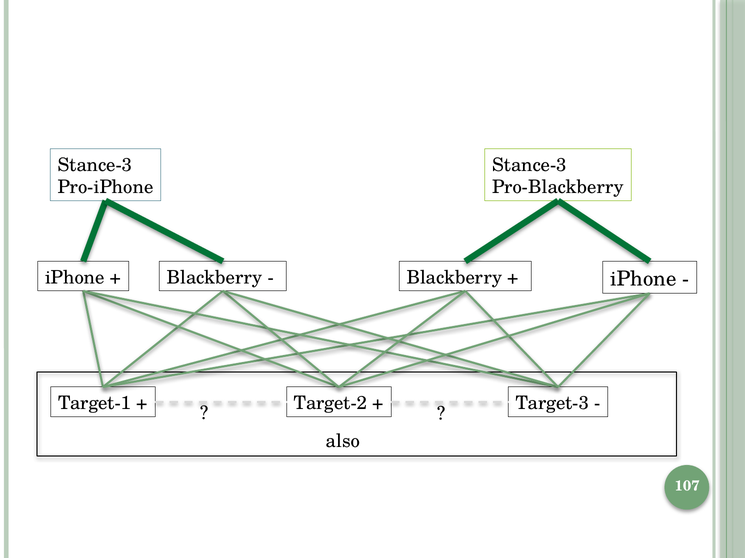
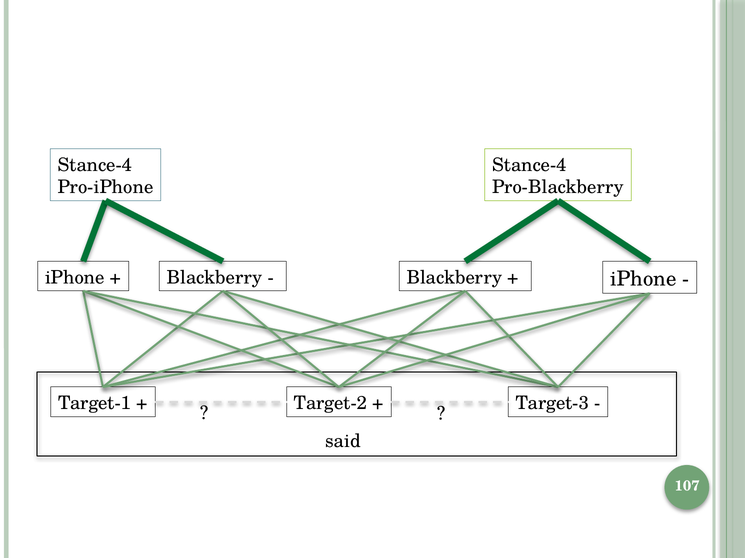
Stance-3: Stance-3 -> Stance-4 (95, 165)
Stance-3: Stance-3 -> Stance-4 (529, 165)
also: also -> said (343, 442)
